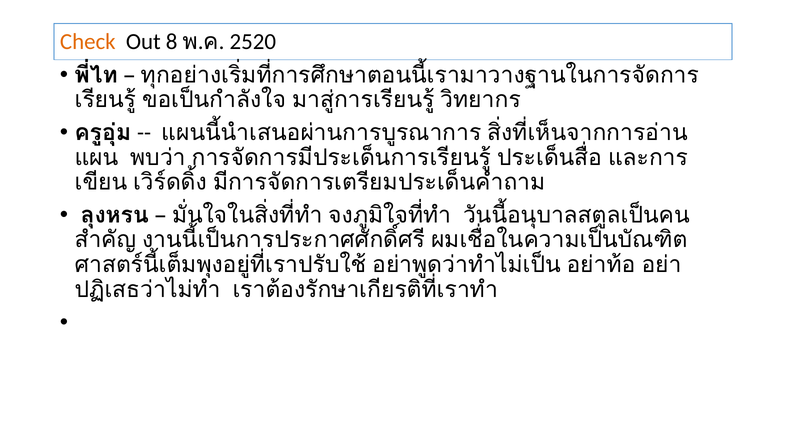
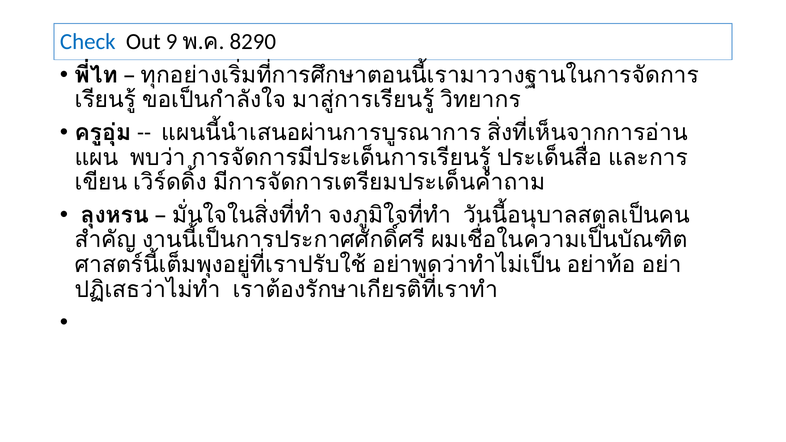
Check colour: orange -> blue (88, 42)
8: 8 -> 9 (172, 42)
2520: 2520 -> 8290 (253, 42)
